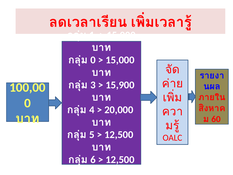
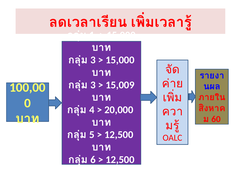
0: 0 -> 3 (93, 60)
15,900: 15,900 -> 15,009 (120, 85)
